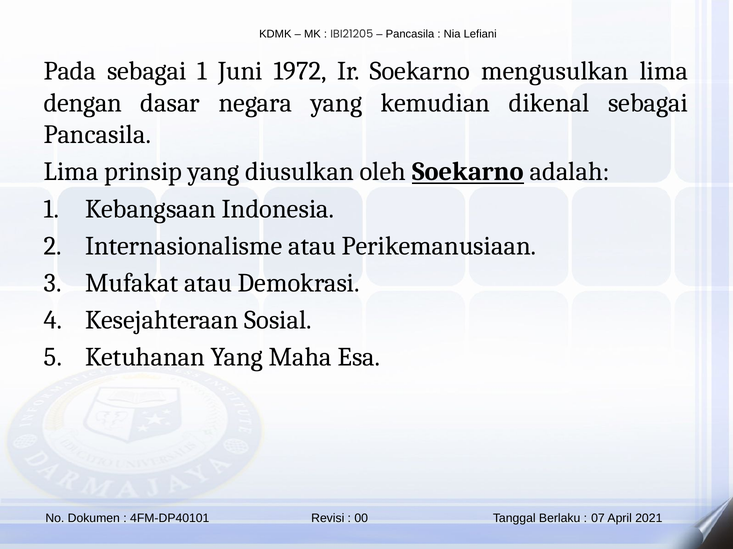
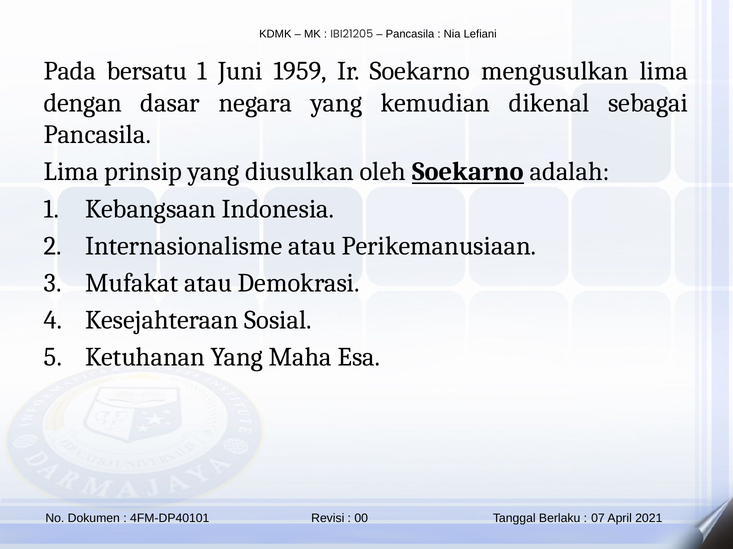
Pada sebagai: sebagai -> bersatu (147, 71)
1972: 1972 -> 1959 (300, 71)
